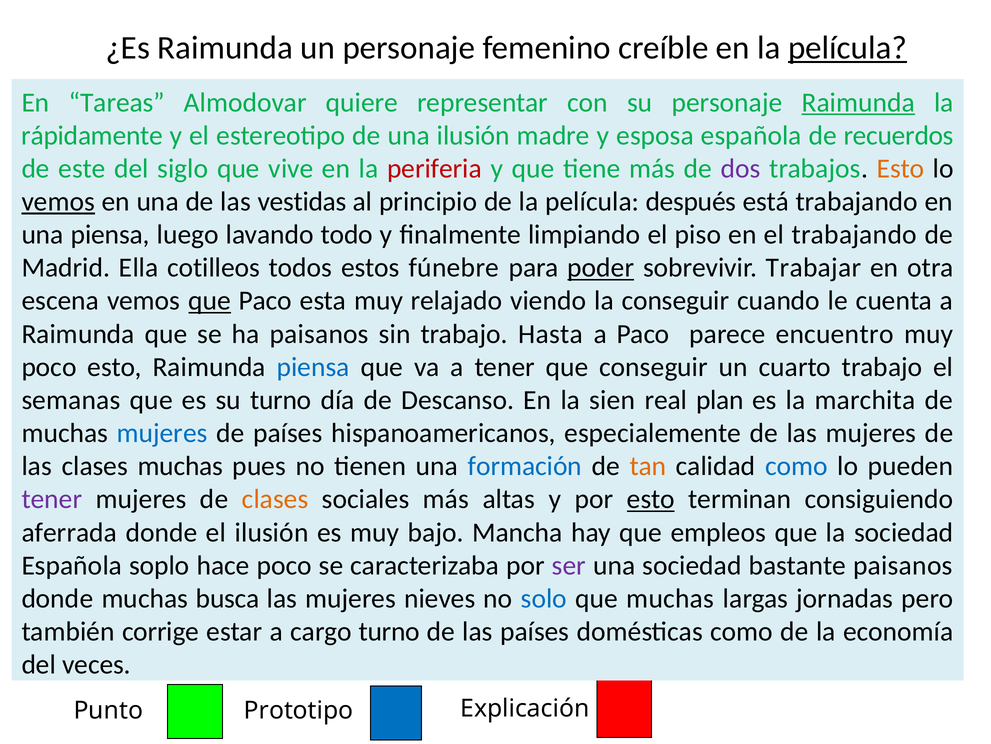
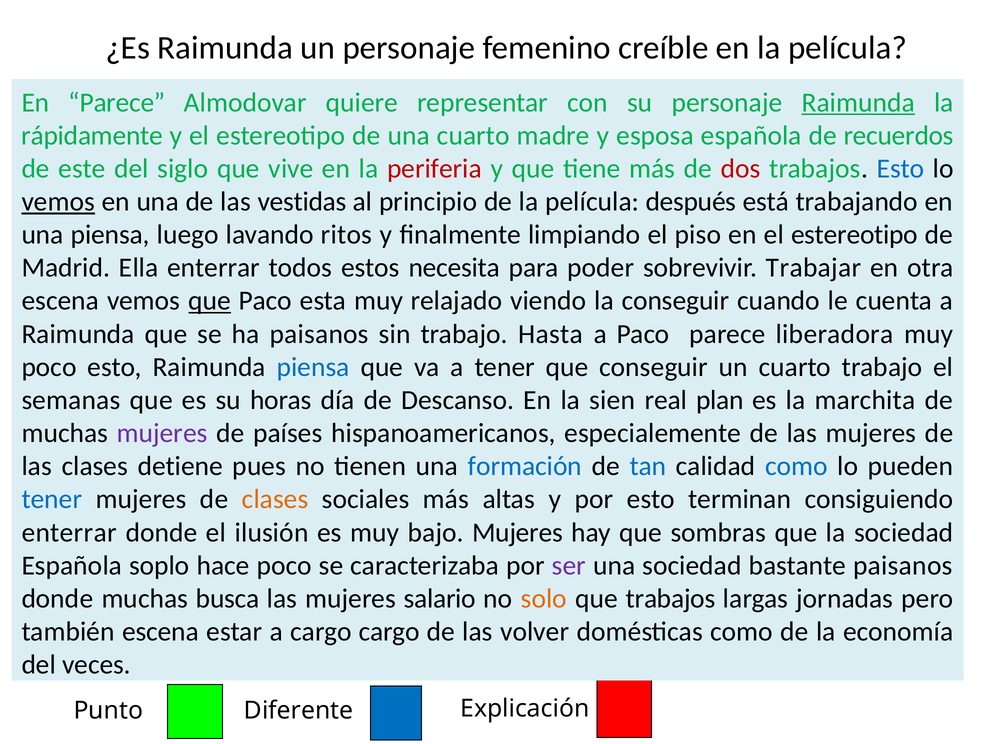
película underline: present -> none (848, 48)
En Tareas: Tareas -> Parece (117, 102)
una ilusión: ilusión -> cuarto (473, 135)
dos colour: purple -> red (741, 168)
Esto colour: orange -> blue (900, 168)
todo: todo -> ritos (347, 234)
en el trabajando: trabajando -> estereotipo (854, 234)
Ella cotilleos: cotilleos -> enterrar (214, 268)
fúnebre: fúnebre -> necesita (454, 268)
poder underline: present -> none (601, 268)
encuentro: encuentro -> liberadora (835, 334)
su turno: turno -> horas (281, 400)
mujeres colour: blue -> purple (162, 433)
clases muchas: muchas -> detiene (180, 466)
tan colour: orange -> blue (648, 466)
tener colour: purple -> blue (52, 499)
esto underline: present -> none (651, 499)
aferrada: aferrada -> enterrar (69, 532)
bajo Mancha: Mancha -> Mujeres (517, 532)
empleos: empleos -> sombras (718, 532)
nieves: nieves -> salario (440, 598)
solo colour: blue -> orange (544, 598)
que muchas: muchas -> trabajos (671, 598)
también corrige: corrige -> escena (160, 631)
cargo turno: turno -> cargo (389, 631)
las países: países -> volver (535, 631)
Prototipo: Prototipo -> Diferente (299, 710)
